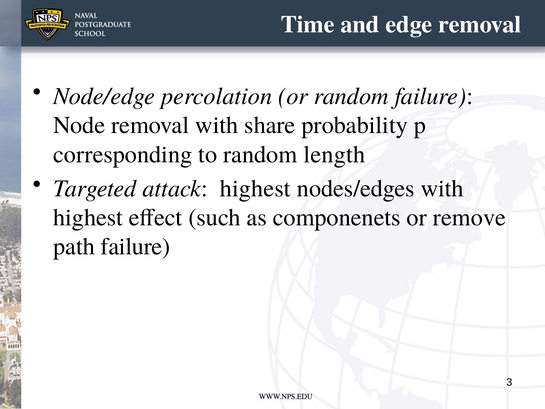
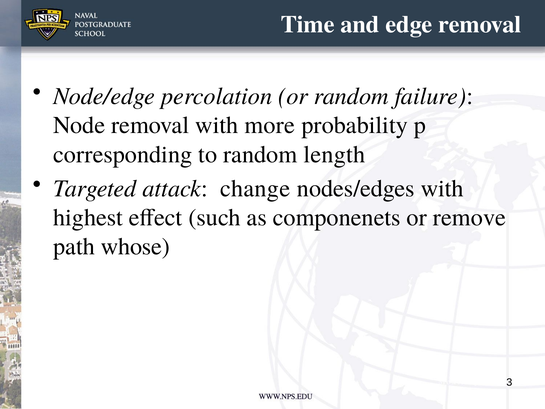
share: share -> more (270, 125)
attack highest: highest -> change (255, 188)
path failure: failure -> whose (135, 246)
